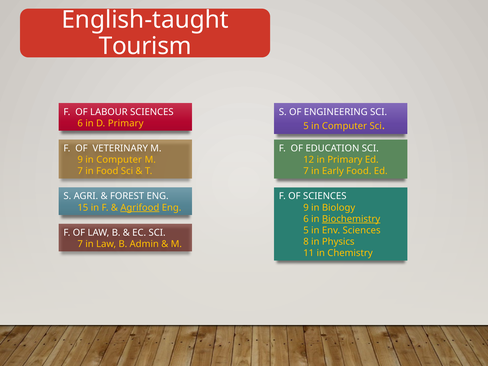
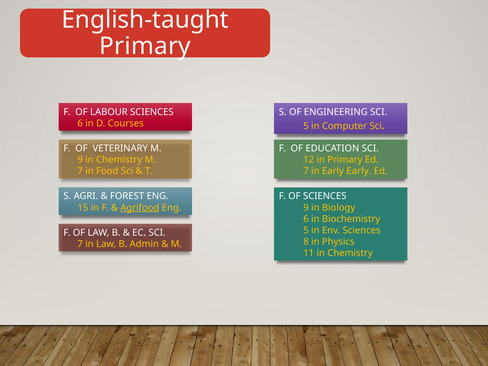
Tourism: Tourism -> Primary (145, 46)
D Primary: Primary -> Courses (126, 123)
9 in Computer: Computer -> Chemistry (119, 160)
Early Food: Food -> Early (359, 171)
Biochemistry underline: present -> none (351, 219)
